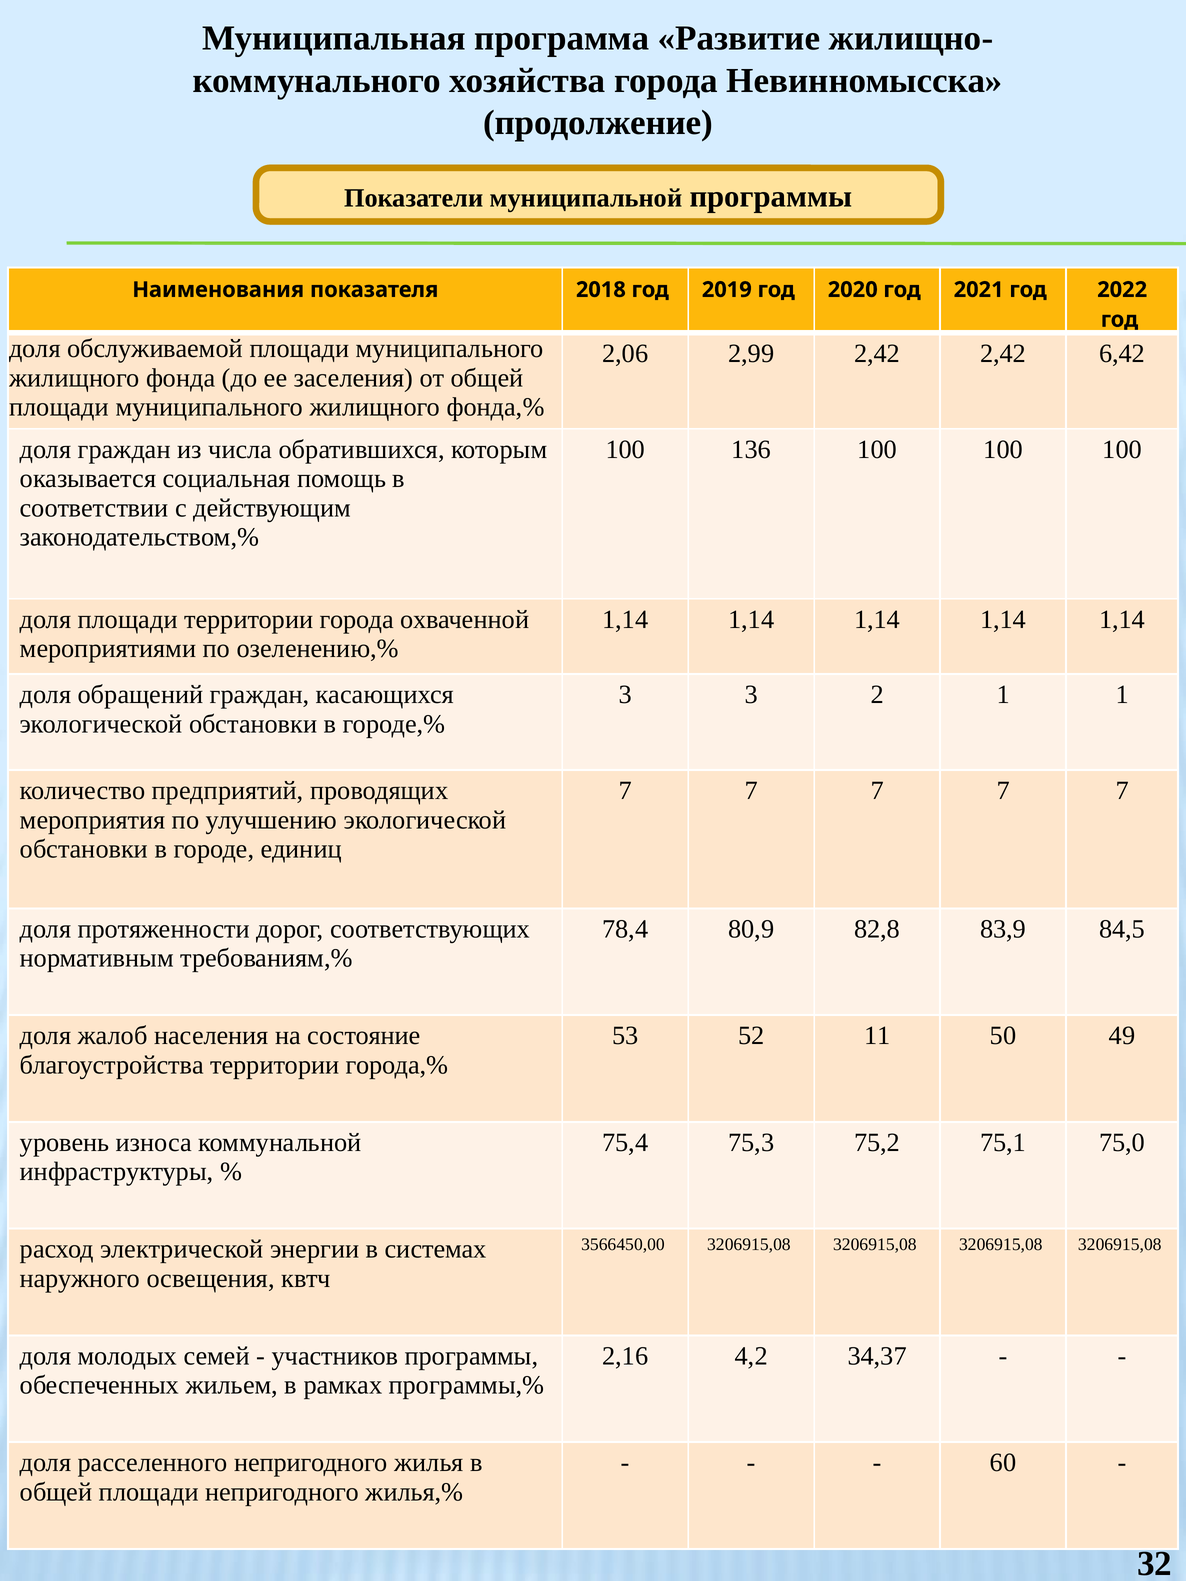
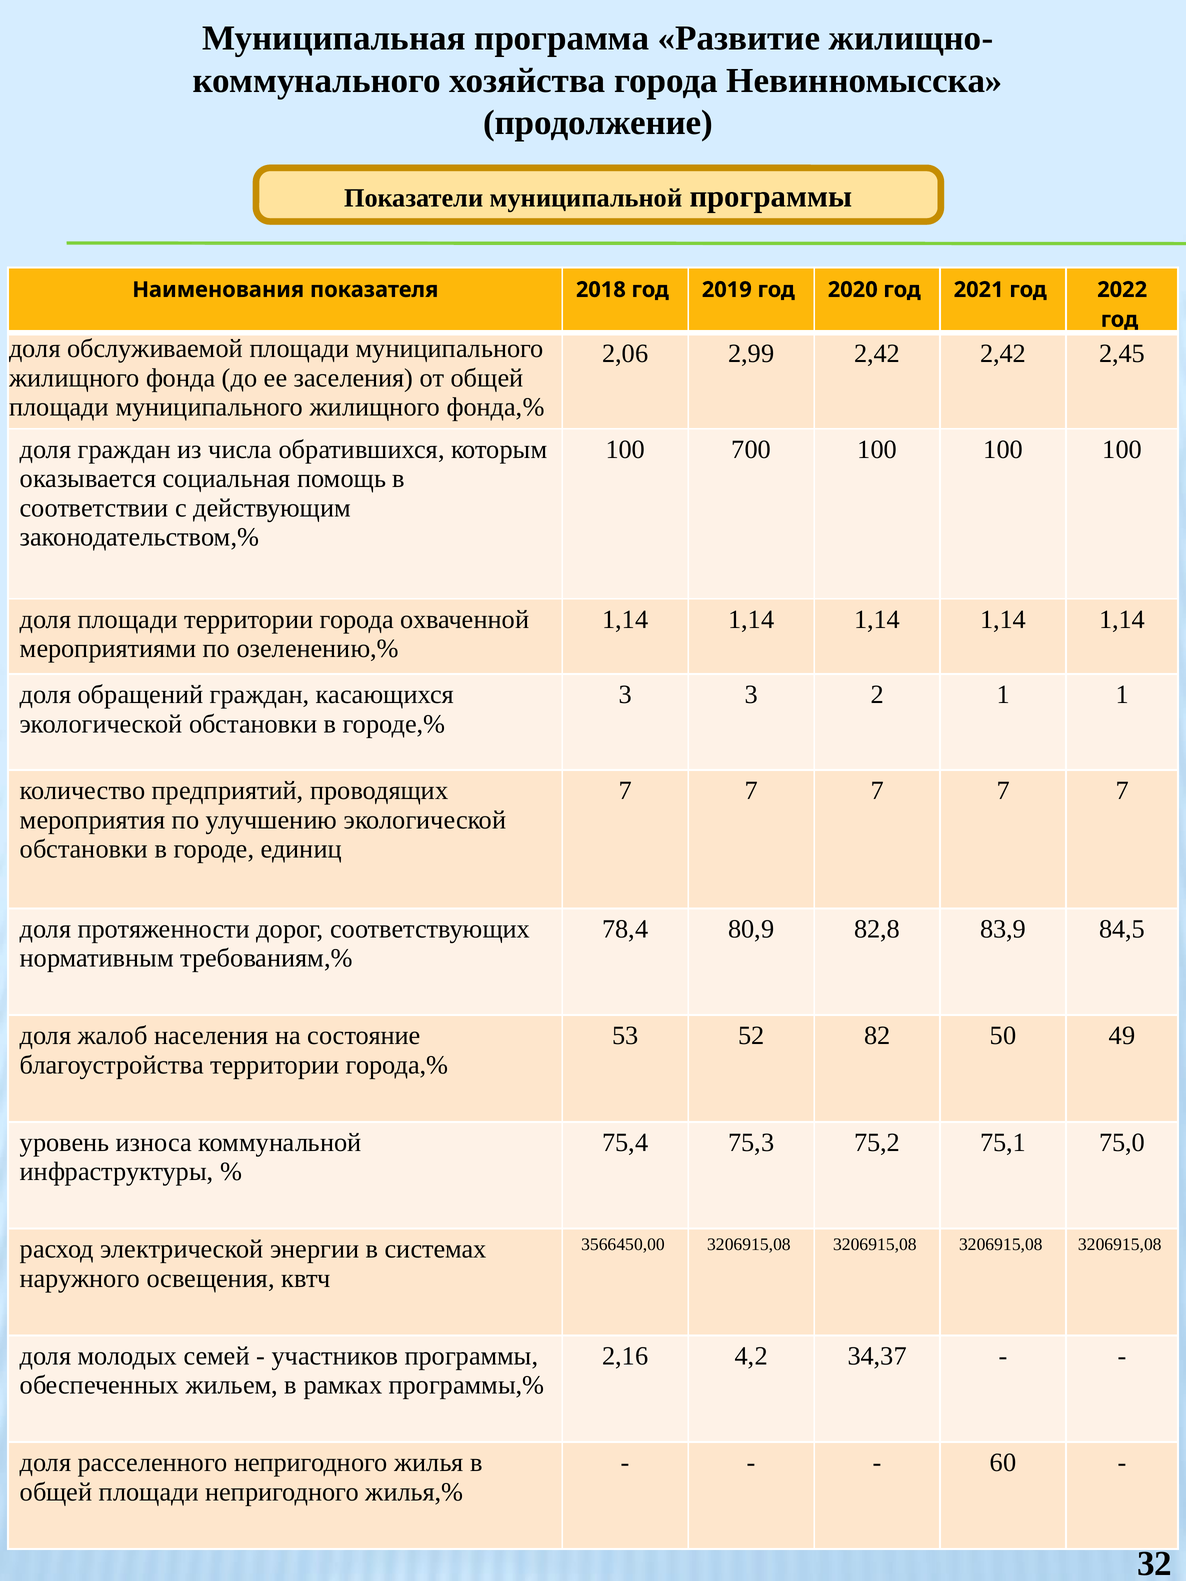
6,42: 6,42 -> 2,45 (1122, 353)
136: 136 -> 700 (751, 450)
11: 11 -> 82 (877, 1036)
